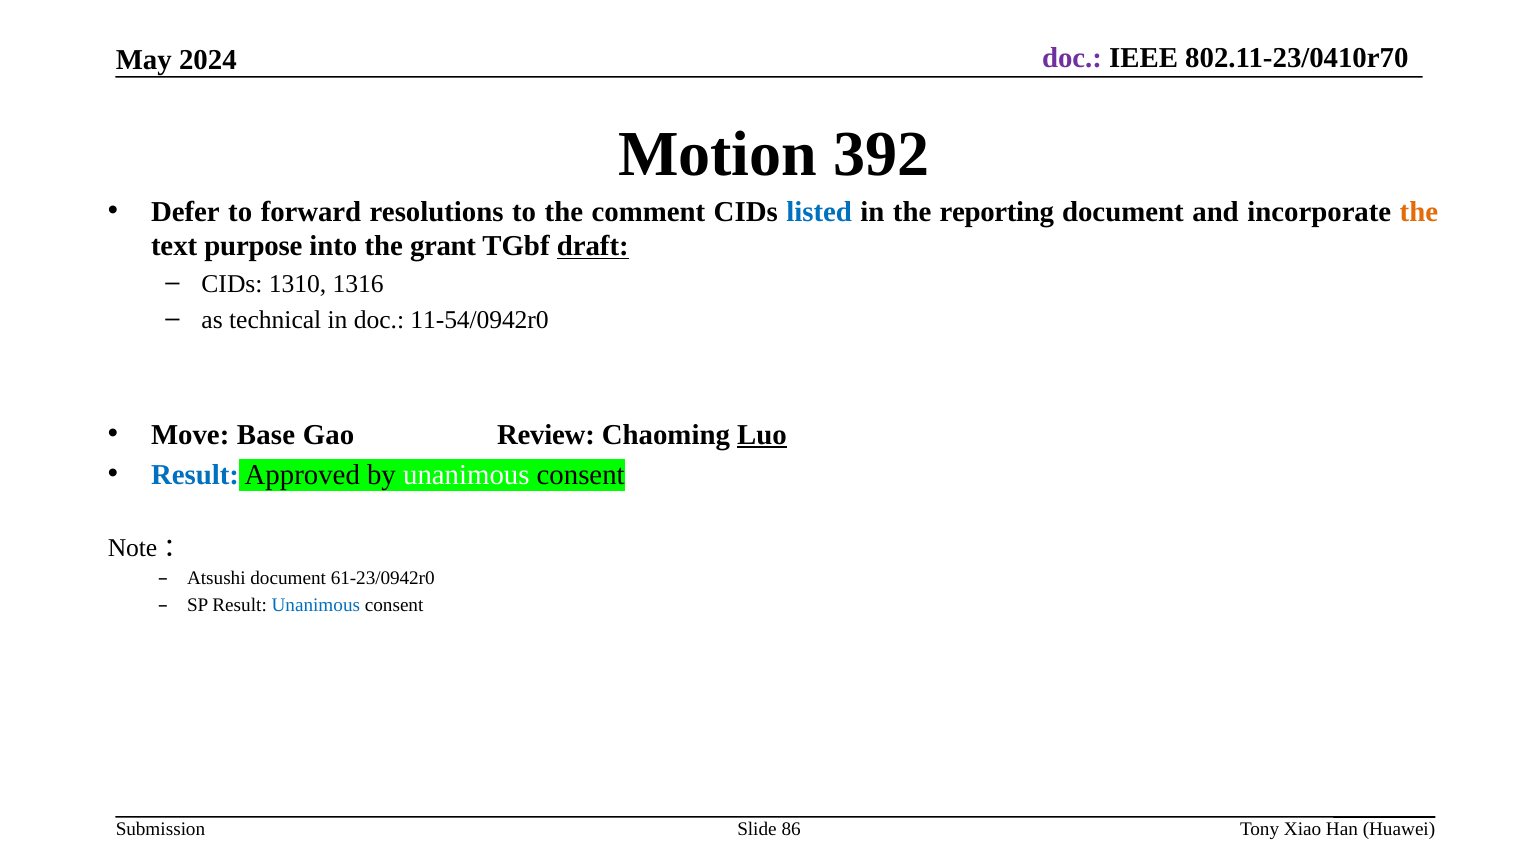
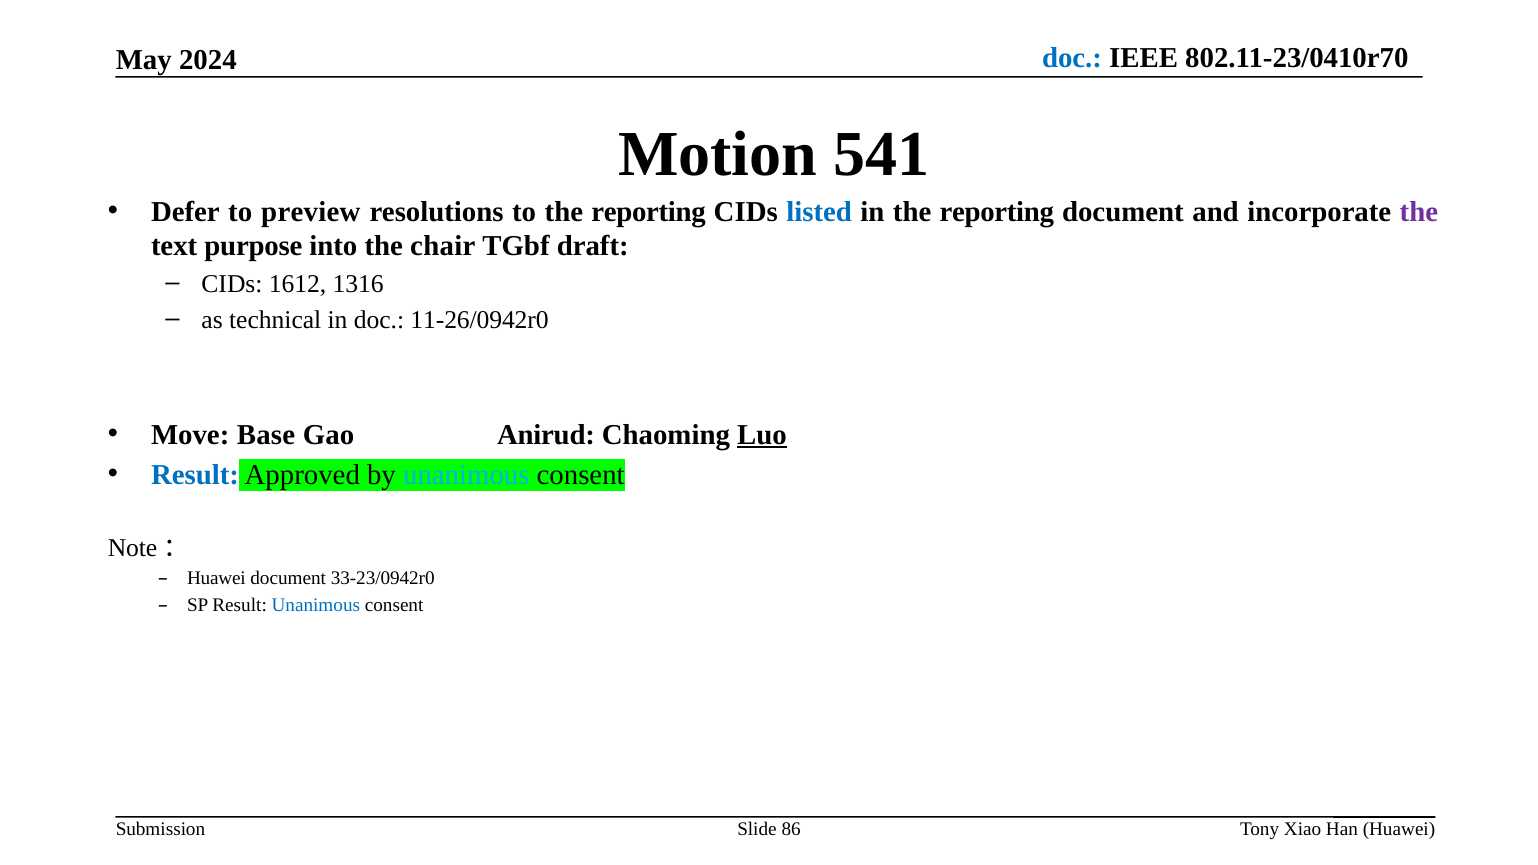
doc colour: purple -> blue (1072, 58)
392: 392 -> 541 (881, 154)
forward: forward -> preview (311, 212)
to the comment: comment -> reporting (649, 212)
the colour: orange -> purple (1419, 212)
grant: grant -> chair (443, 246)
draft underline: present -> none (593, 246)
1310: 1310 -> 1612 (298, 284)
11-54/0942r0: 11-54/0942r0 -> 11-26/0942r0 (480, 320)
Review: Review -> Anirud (546, 435)
unanimous colour: white -> light blue (466, 475)
Atsushi: Atsushi -> Huawei (216, 579)
61-23/0942r0: 61-23/0942r0 -> 33-23/0942r0 (383, 579)
